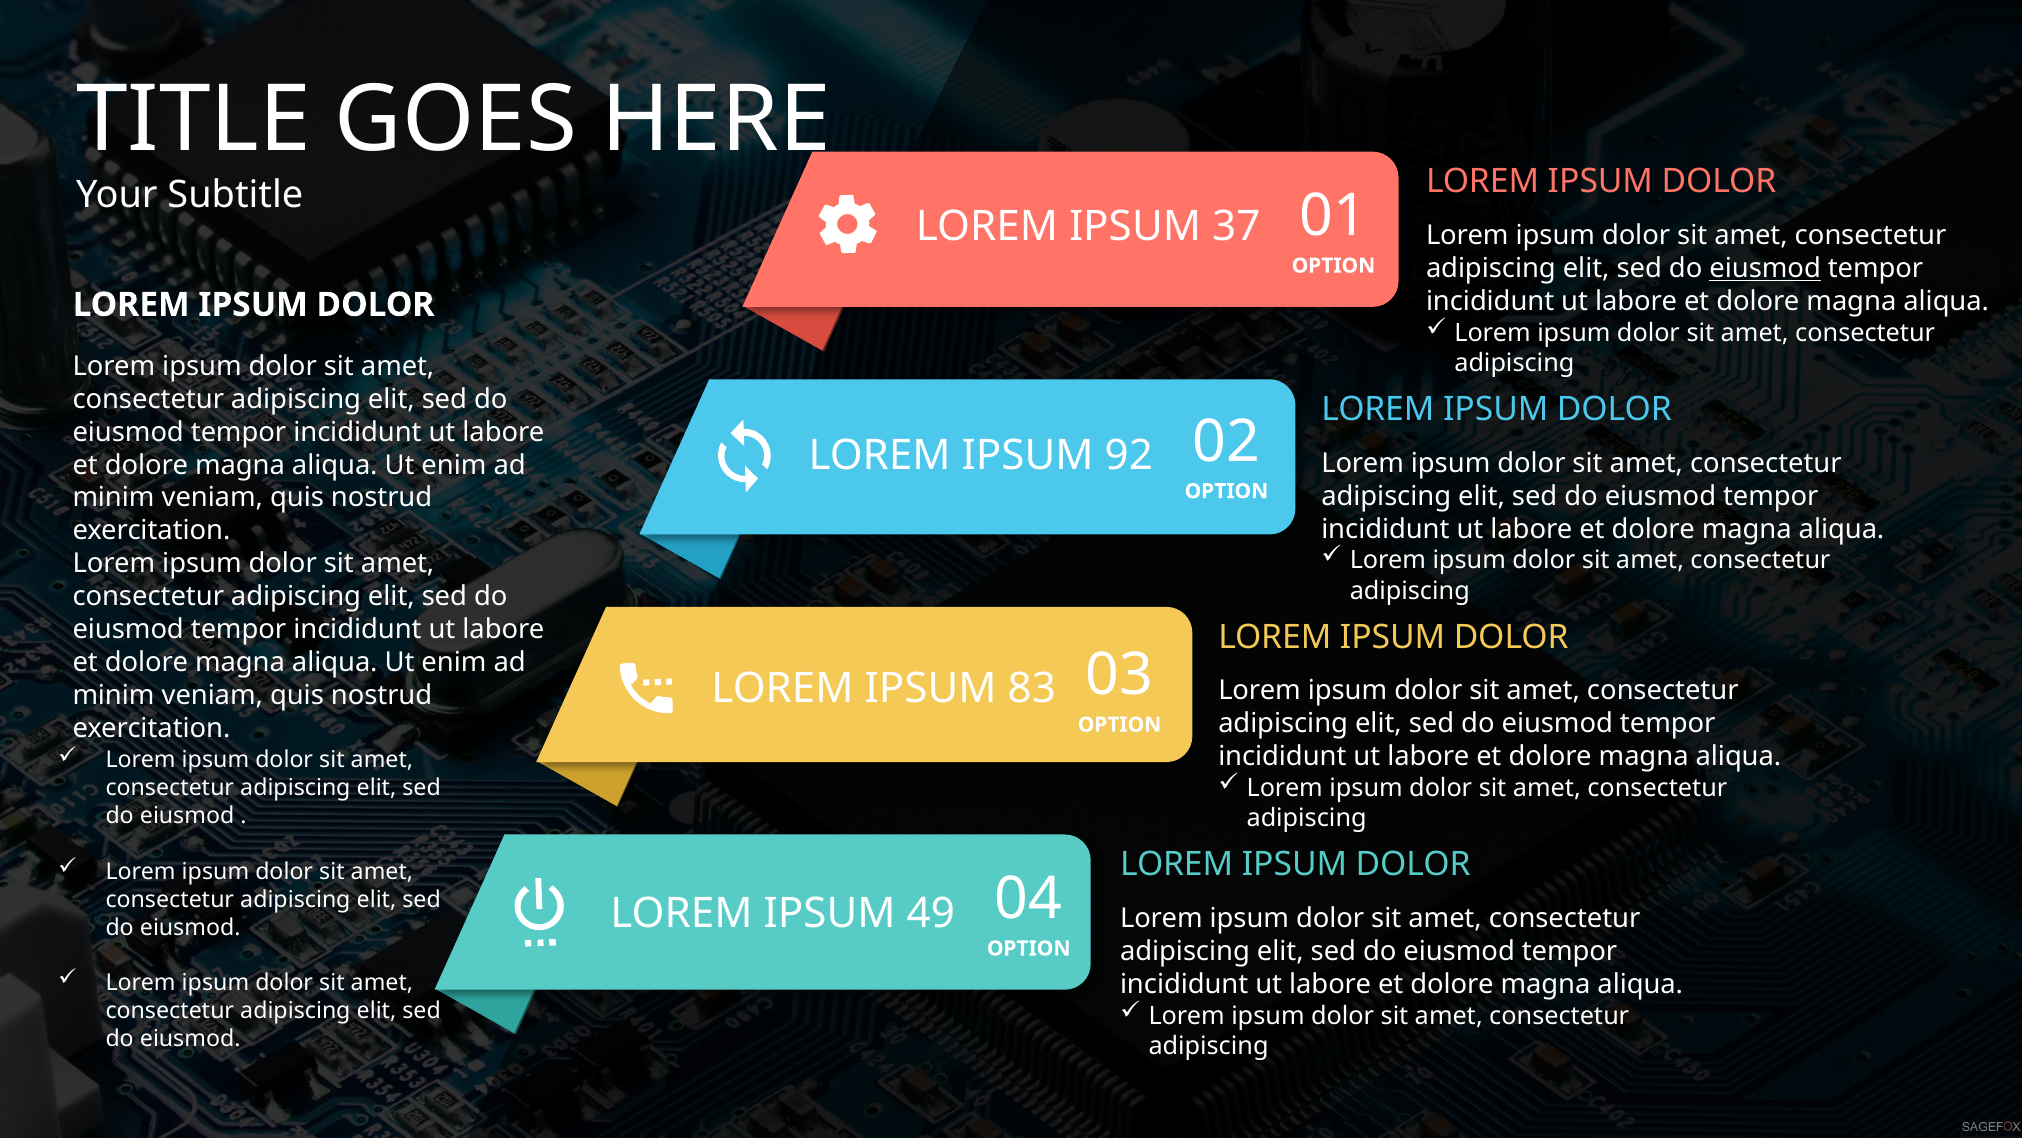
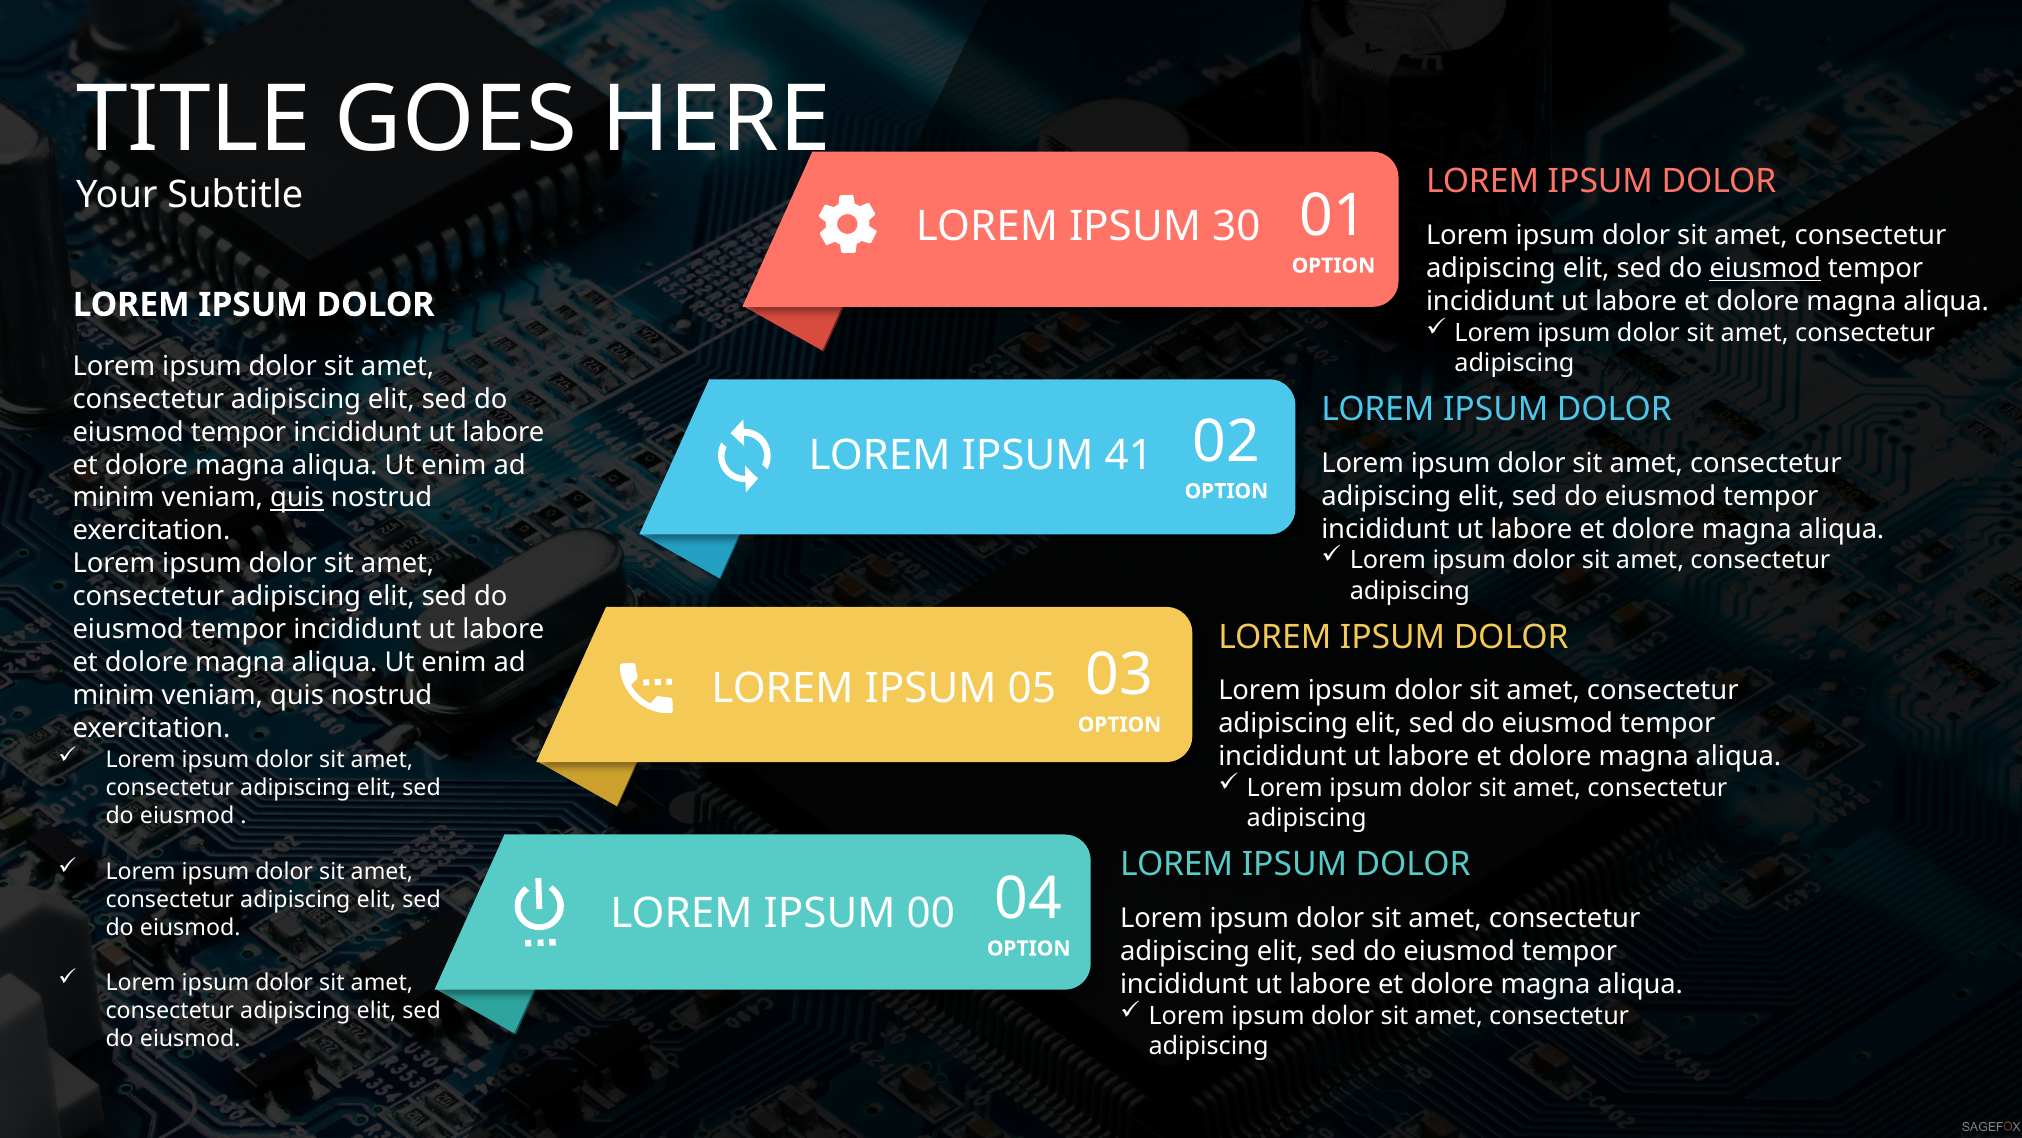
37: 37 -> 30 (1236, 226)
92: 92 -> 41 (1129, 455)
quis underline: none -> present (297, 498)
83: 83 -> 05 (1032, 689)
49: 49 -> 00 (931, 914)
